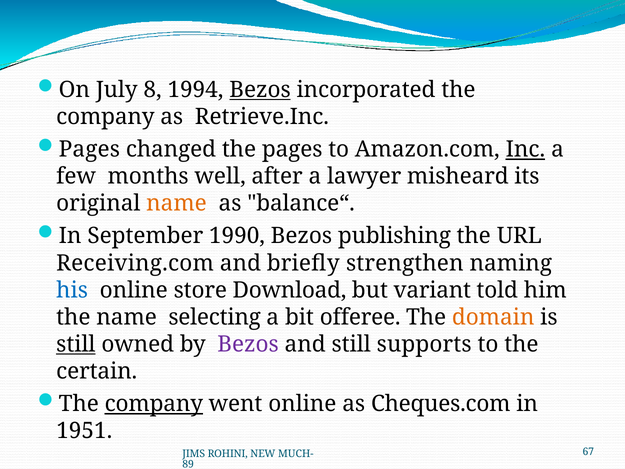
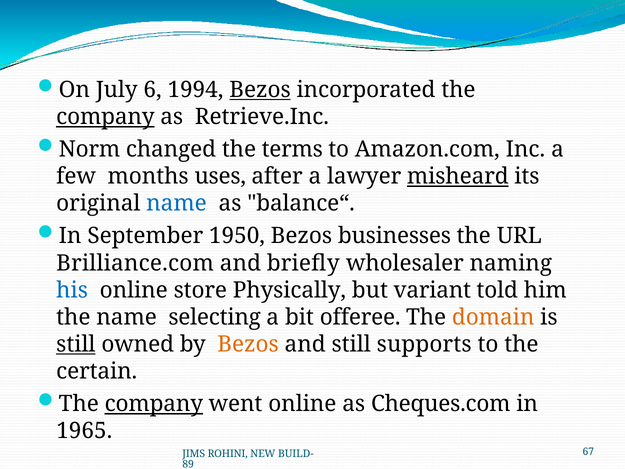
8: 8 -> 6 (153, 90)
company underline: none -> present (105, 117)
Pages: Pages -> Norm (89, 149)
the pages: pages -> terms (292, 149)
Inc underline: present -> none (525, 149)
well: well -> uses (220, 176)
misheard underline: none -> present (458, 176)
name colour: orange -> blue (176, 203)
1990: 1990 -> 1950 (237, 236)
publishing: publishing -> businesses (394, 236)
Receiving.com: Receiving.com -> Brilliance.com (135, 263)
strengthen: strengthen -> wholesaler (405, 263)
Download: Download -> Physically (289, 290)
Bezos colour: purple -> orange (248, 344)
1951: 1951 -> 1965 (84, 431)
MUCH-: MUCH- -> BUILD- (296, 453)
